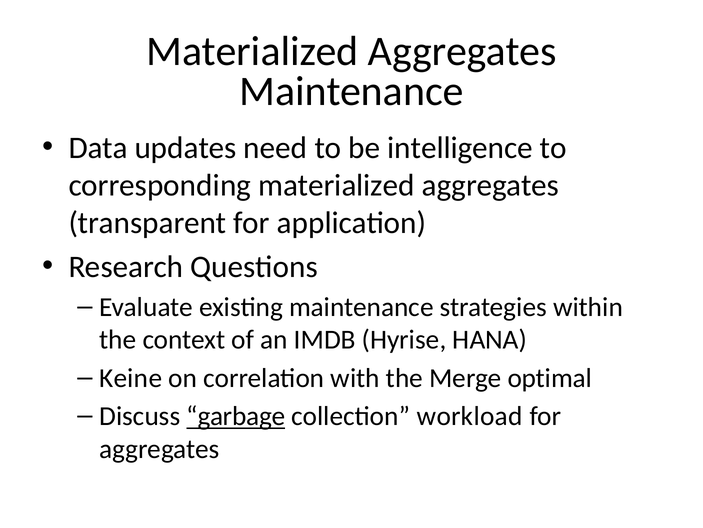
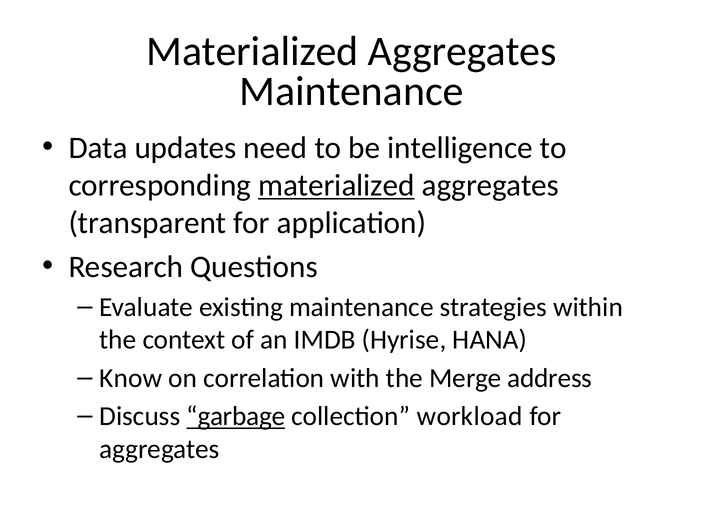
materialized underline: none -> present (336, 185)
Keine: Keine -> Know (131, 378)
optimal: optimal -> address (550, 378)
